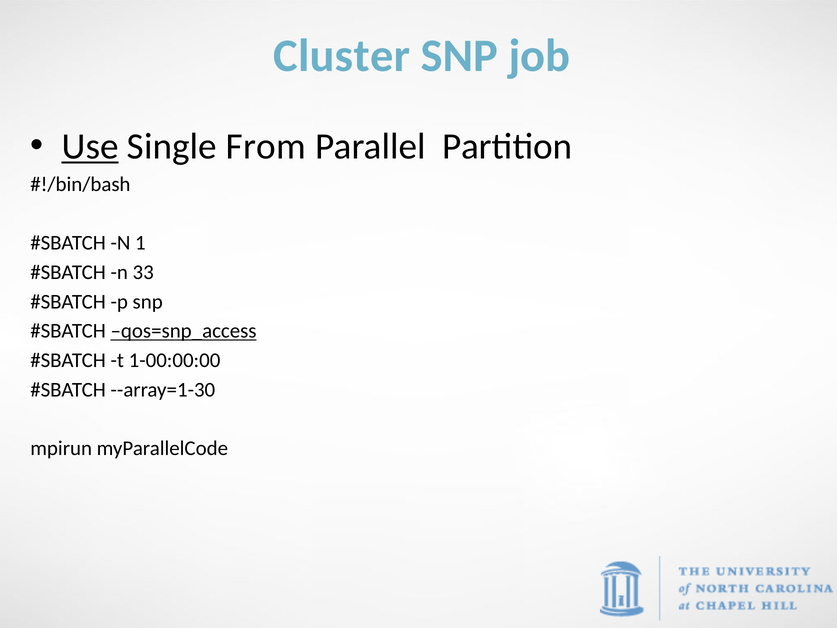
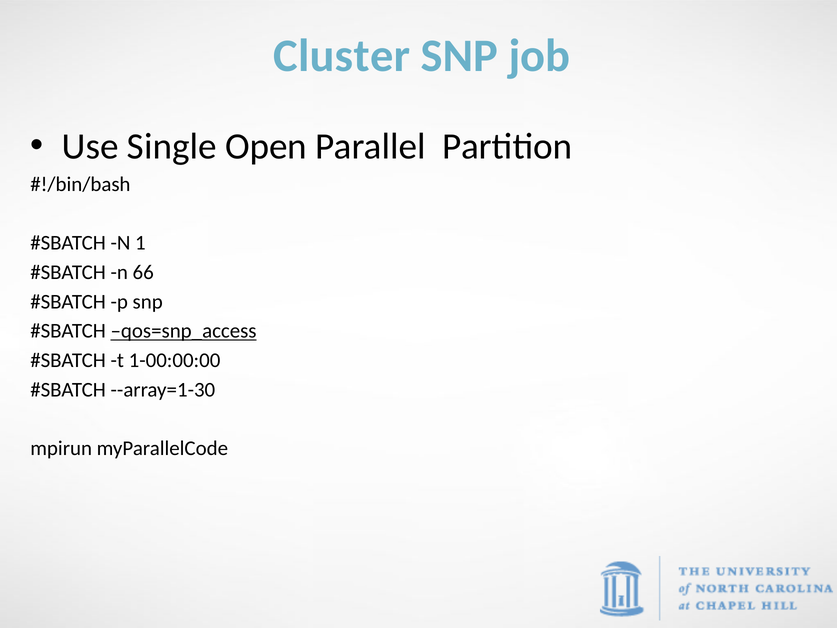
Use underline: present -> none (90, 146)
From: From -> Open (266, 146)
33: 33 -> 66 (143, 272)
